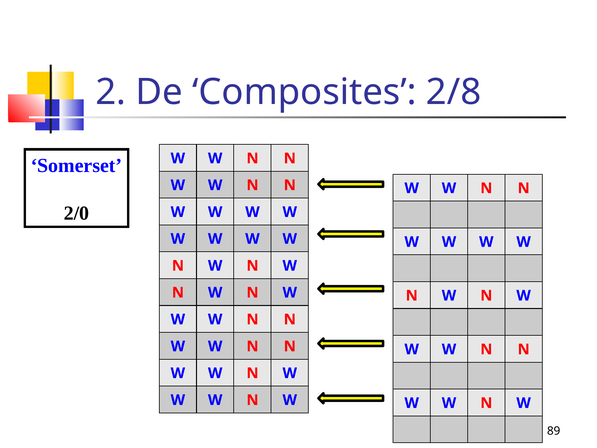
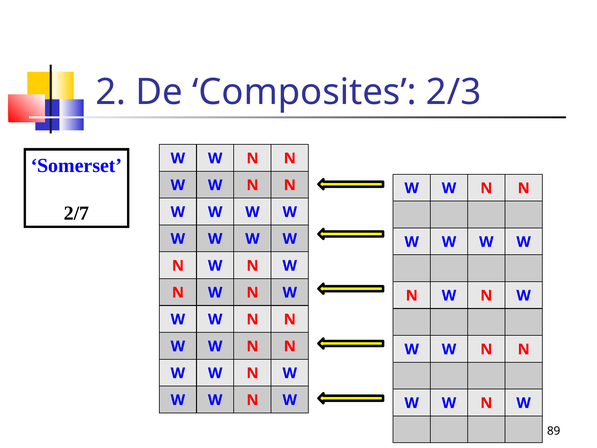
2/8: 2/8 -> 2/3 (454, 92)
2/0: 2/0 -> 2/7 (77, 213)
